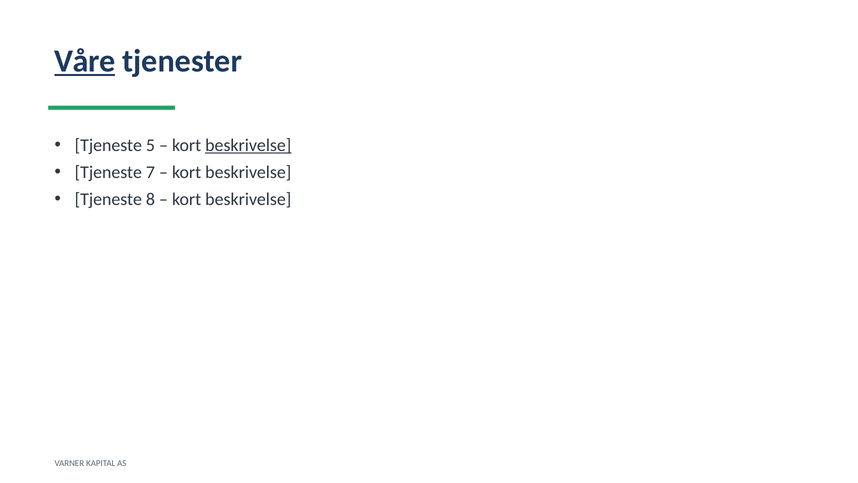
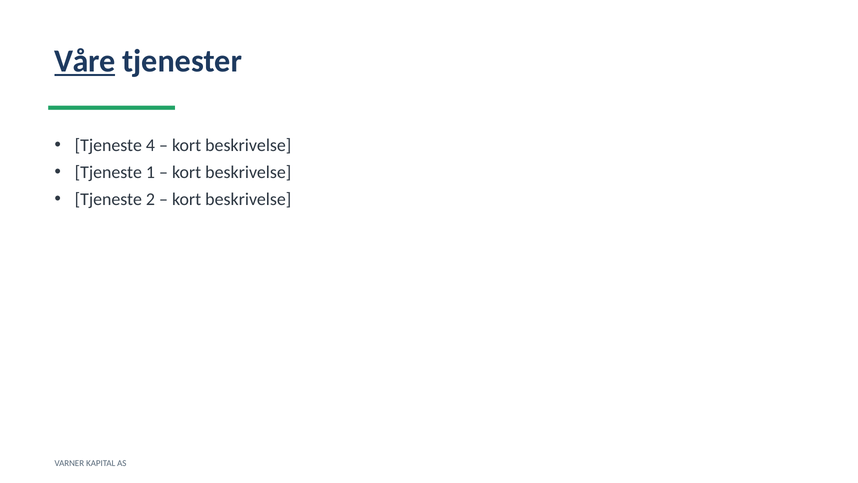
5: 5 -> 4 (150, 145)
beskrivelse underline: present -> none (248, 145)
7: 7 -> 1 (150, 172)
8: 8 -> 2 (150, 199)
